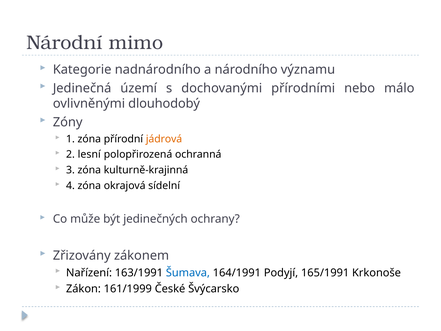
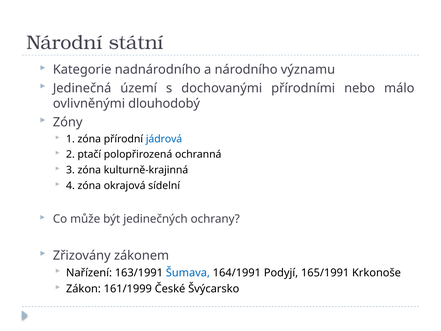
mimo: mimo -> státní (136, 43)
jádrová colour: orange -> blue (164, 139)
lesní: lesní -> ptačí (89, 154)
